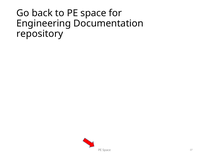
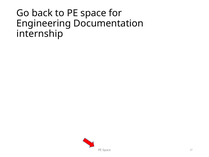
repository: repository -> internship (40, 34)
